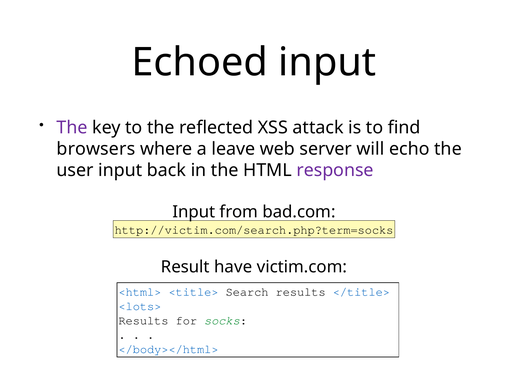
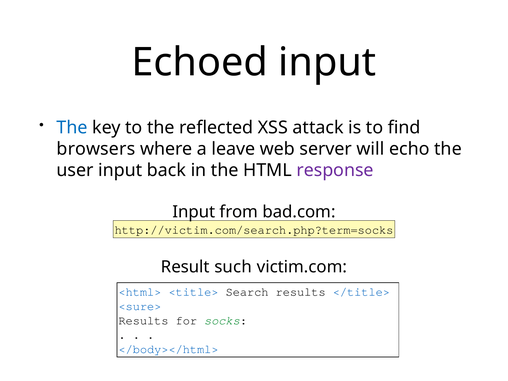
The colour: purple -> blue (72, 127)
have: have -> such (233, 267)
<lots>: <lots> -> <sure> (140, 306)
